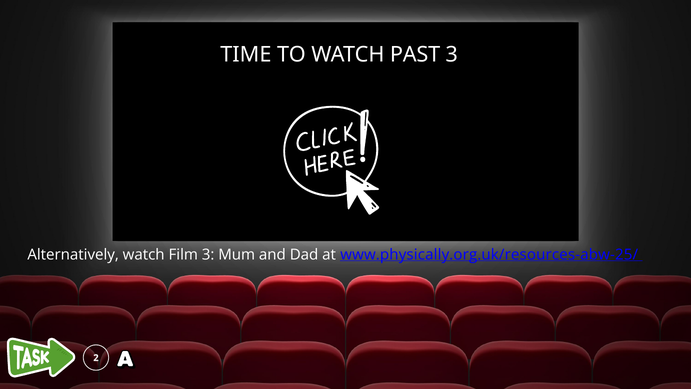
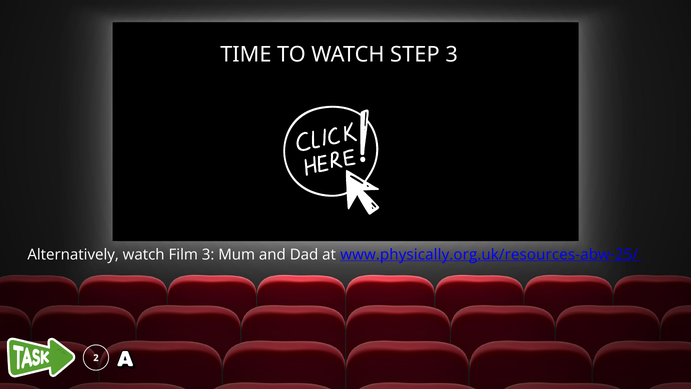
PAST: PAST -> STEP (415, 54)
